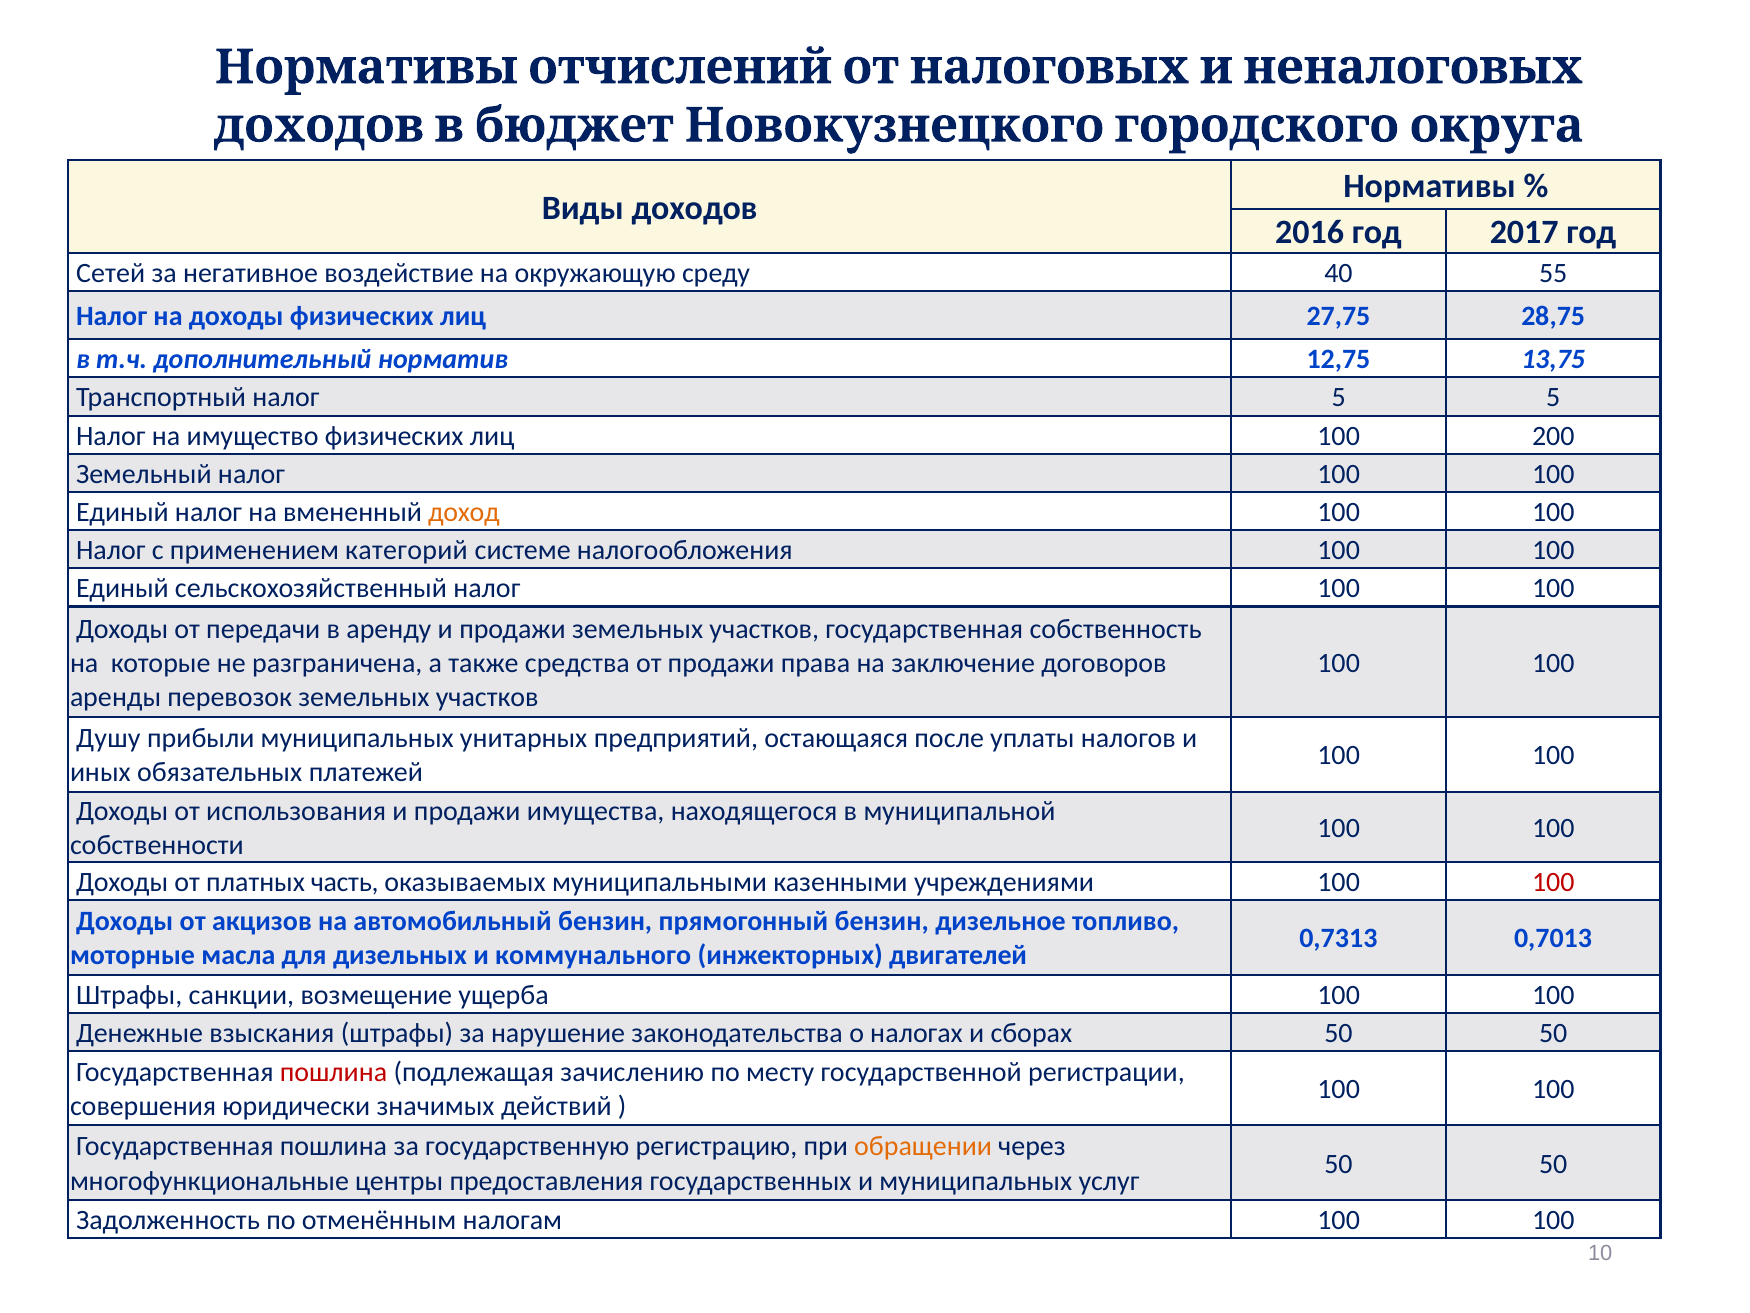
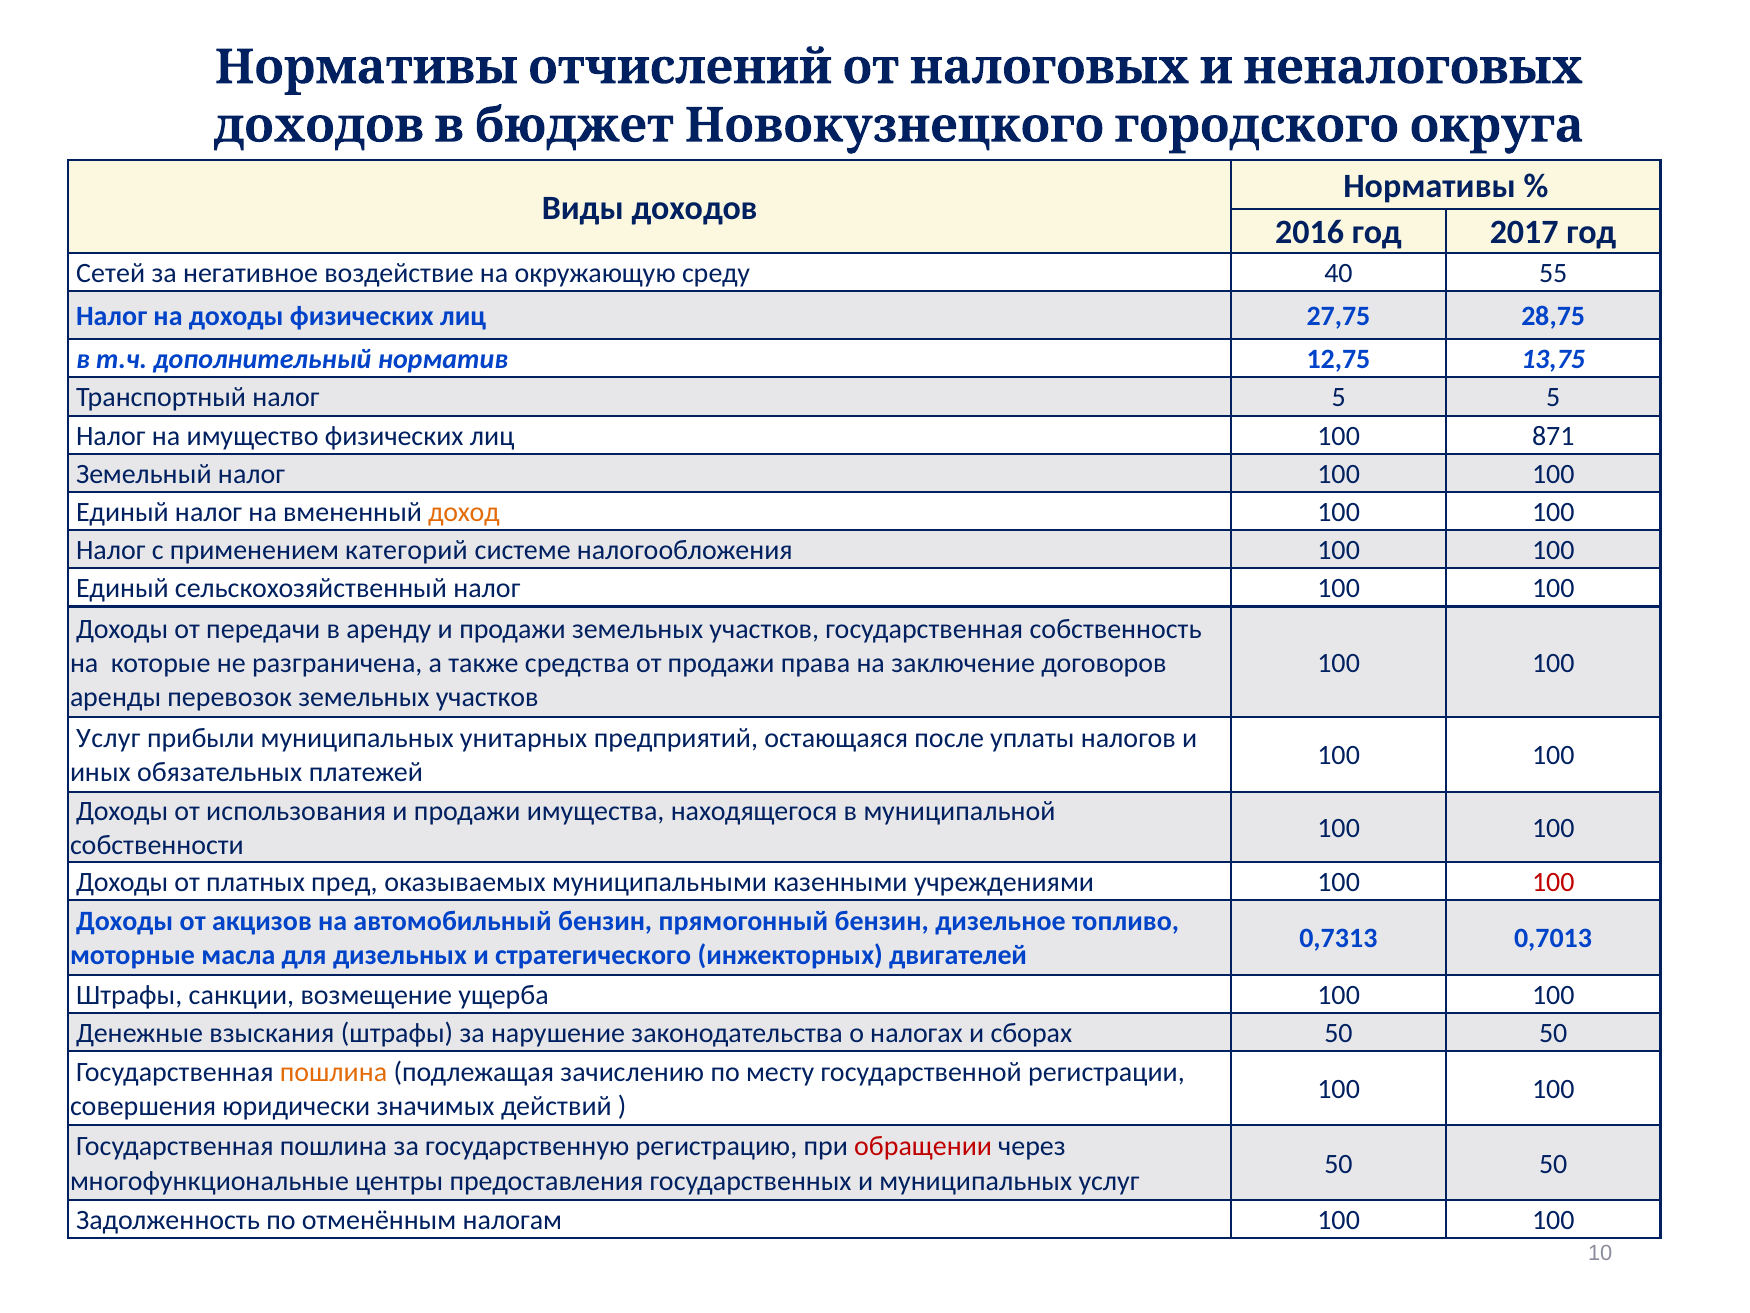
200: 200 -> 871 (1553, 436)
Душу: Душу -> Услуг (108, 738)
часть: часть -> пред (344, 882)
коммунального: коммунального -> стратегического (593, 955)
пошлина colour: red -> orange (334, 1072)
обращении colour: orange -> red (923, 1146)
